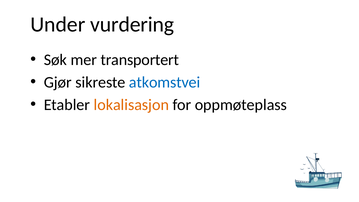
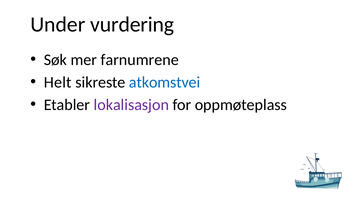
transportert: transportert -> farnumrene (140, 60)
Gjør: Gjør -> Helt (58, 82)
lokalisasjon colour: orange -> purple (131, 105)
